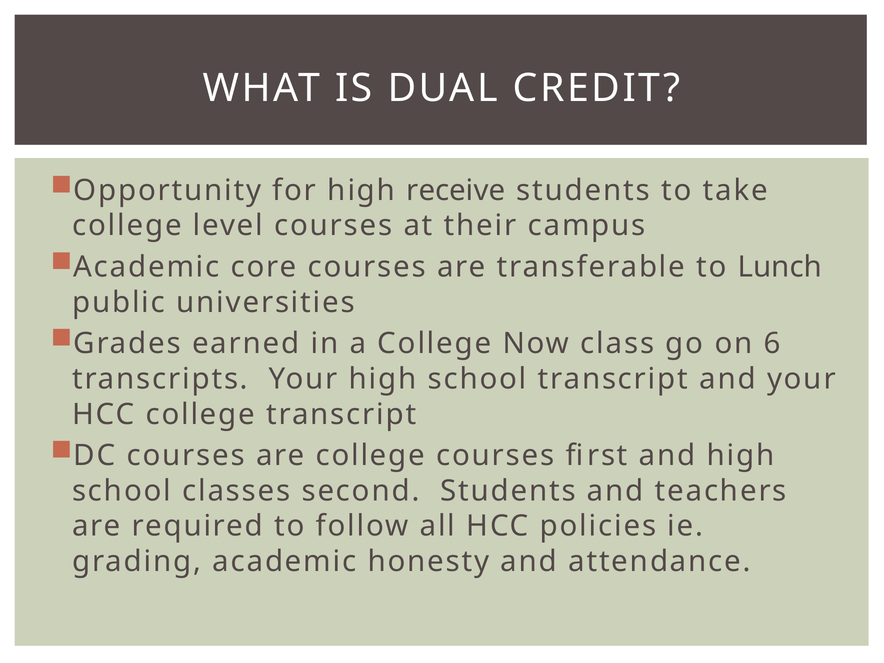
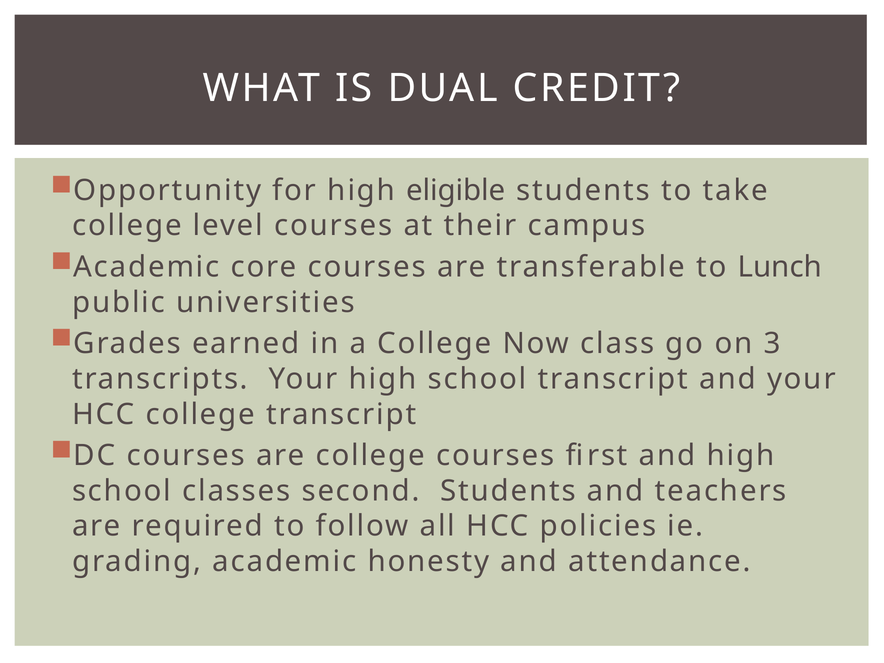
receive: receive -> eligible (456, 190)
6: 6 -> 3 (772, 344)
